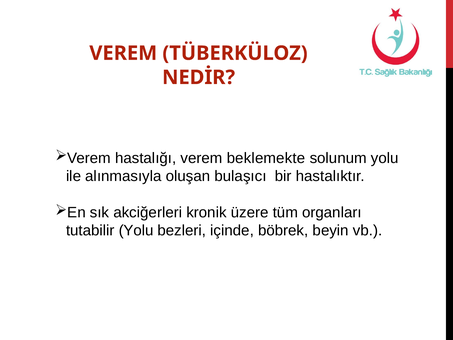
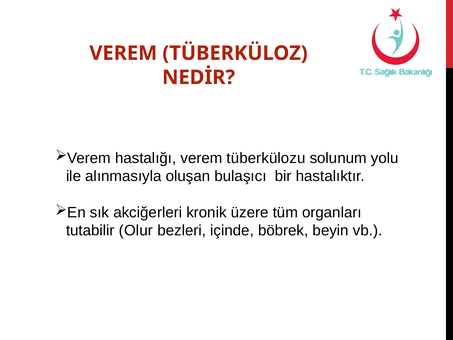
beklemekte: beklemekte -> tüberkülozu (266, 158)
tutabilir Yolu: Yolu -> Olur (136, 230)
